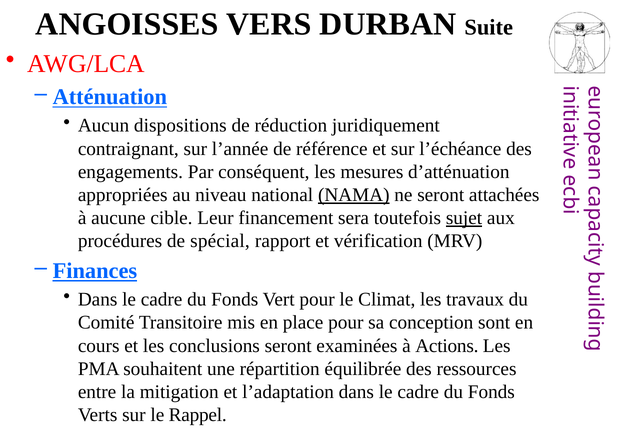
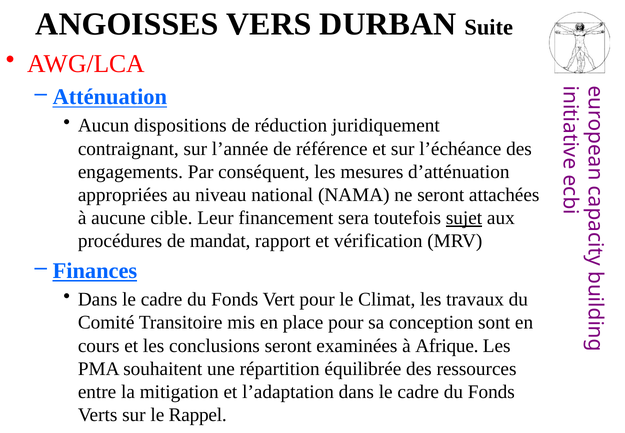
NAMA underline: present -> none (354, 195)
spécial: spécial -> mandat (220, 241)
Actions: Actions -> Afrique (447, 345)
